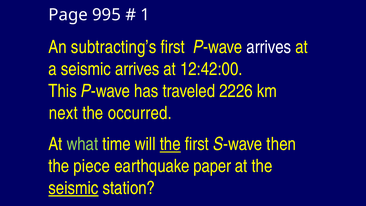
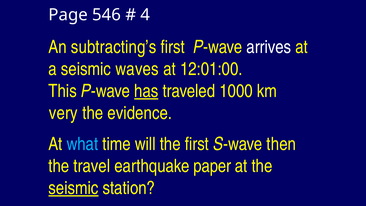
995: 995 -> 546 (107, 15)
1: 1 -> 4 (145, 15)
seismic arrives: arrives -> waves (137, 69)
12:42:00: 12:42:00 -> 12:01:00 (211, 69)
has underline: none -> present (146, 91)
2226: 2226 -> 1000 (236, 91)
next: next -> very (63, 113)
occurred: occurred -> evidence (140, 113)
what colour: light green -> light blue (82, 144)
the underline: present -> none (170, 144)
piece: piece -> travel (92, 166)
